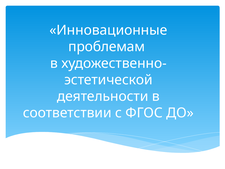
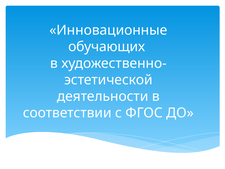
проблемам: проблемам -> обучающих (107, 47)
